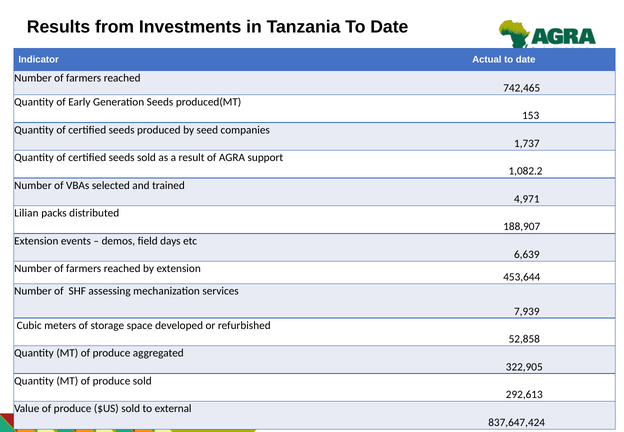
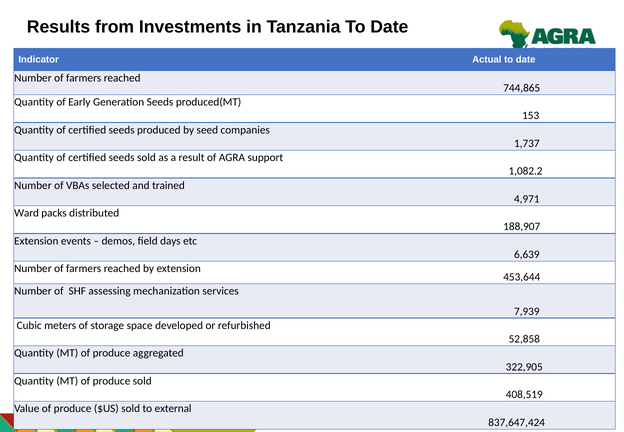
742,465: 742,465 -> 744,865 (522, 88)
Lilian: Lilian -> Ward (27, 213)
292,613: 292,613 -> 408,519 (524, 395)
